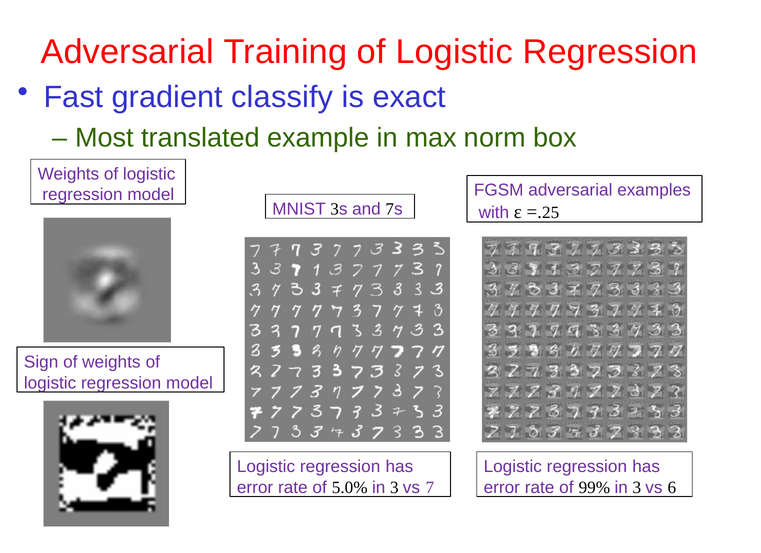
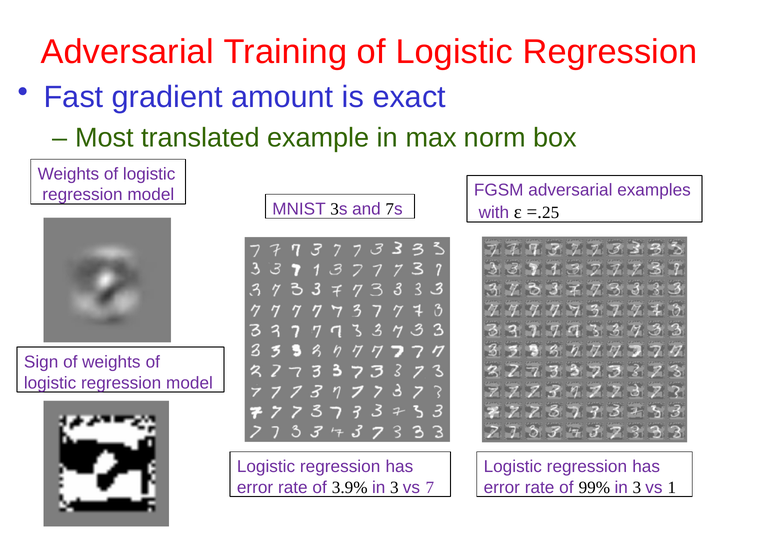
classify: classify -> amount (282, 97)
5.0%: 5.0% -> 3.9% (350, 487)
6: 6 -> 1 (672, 487)
